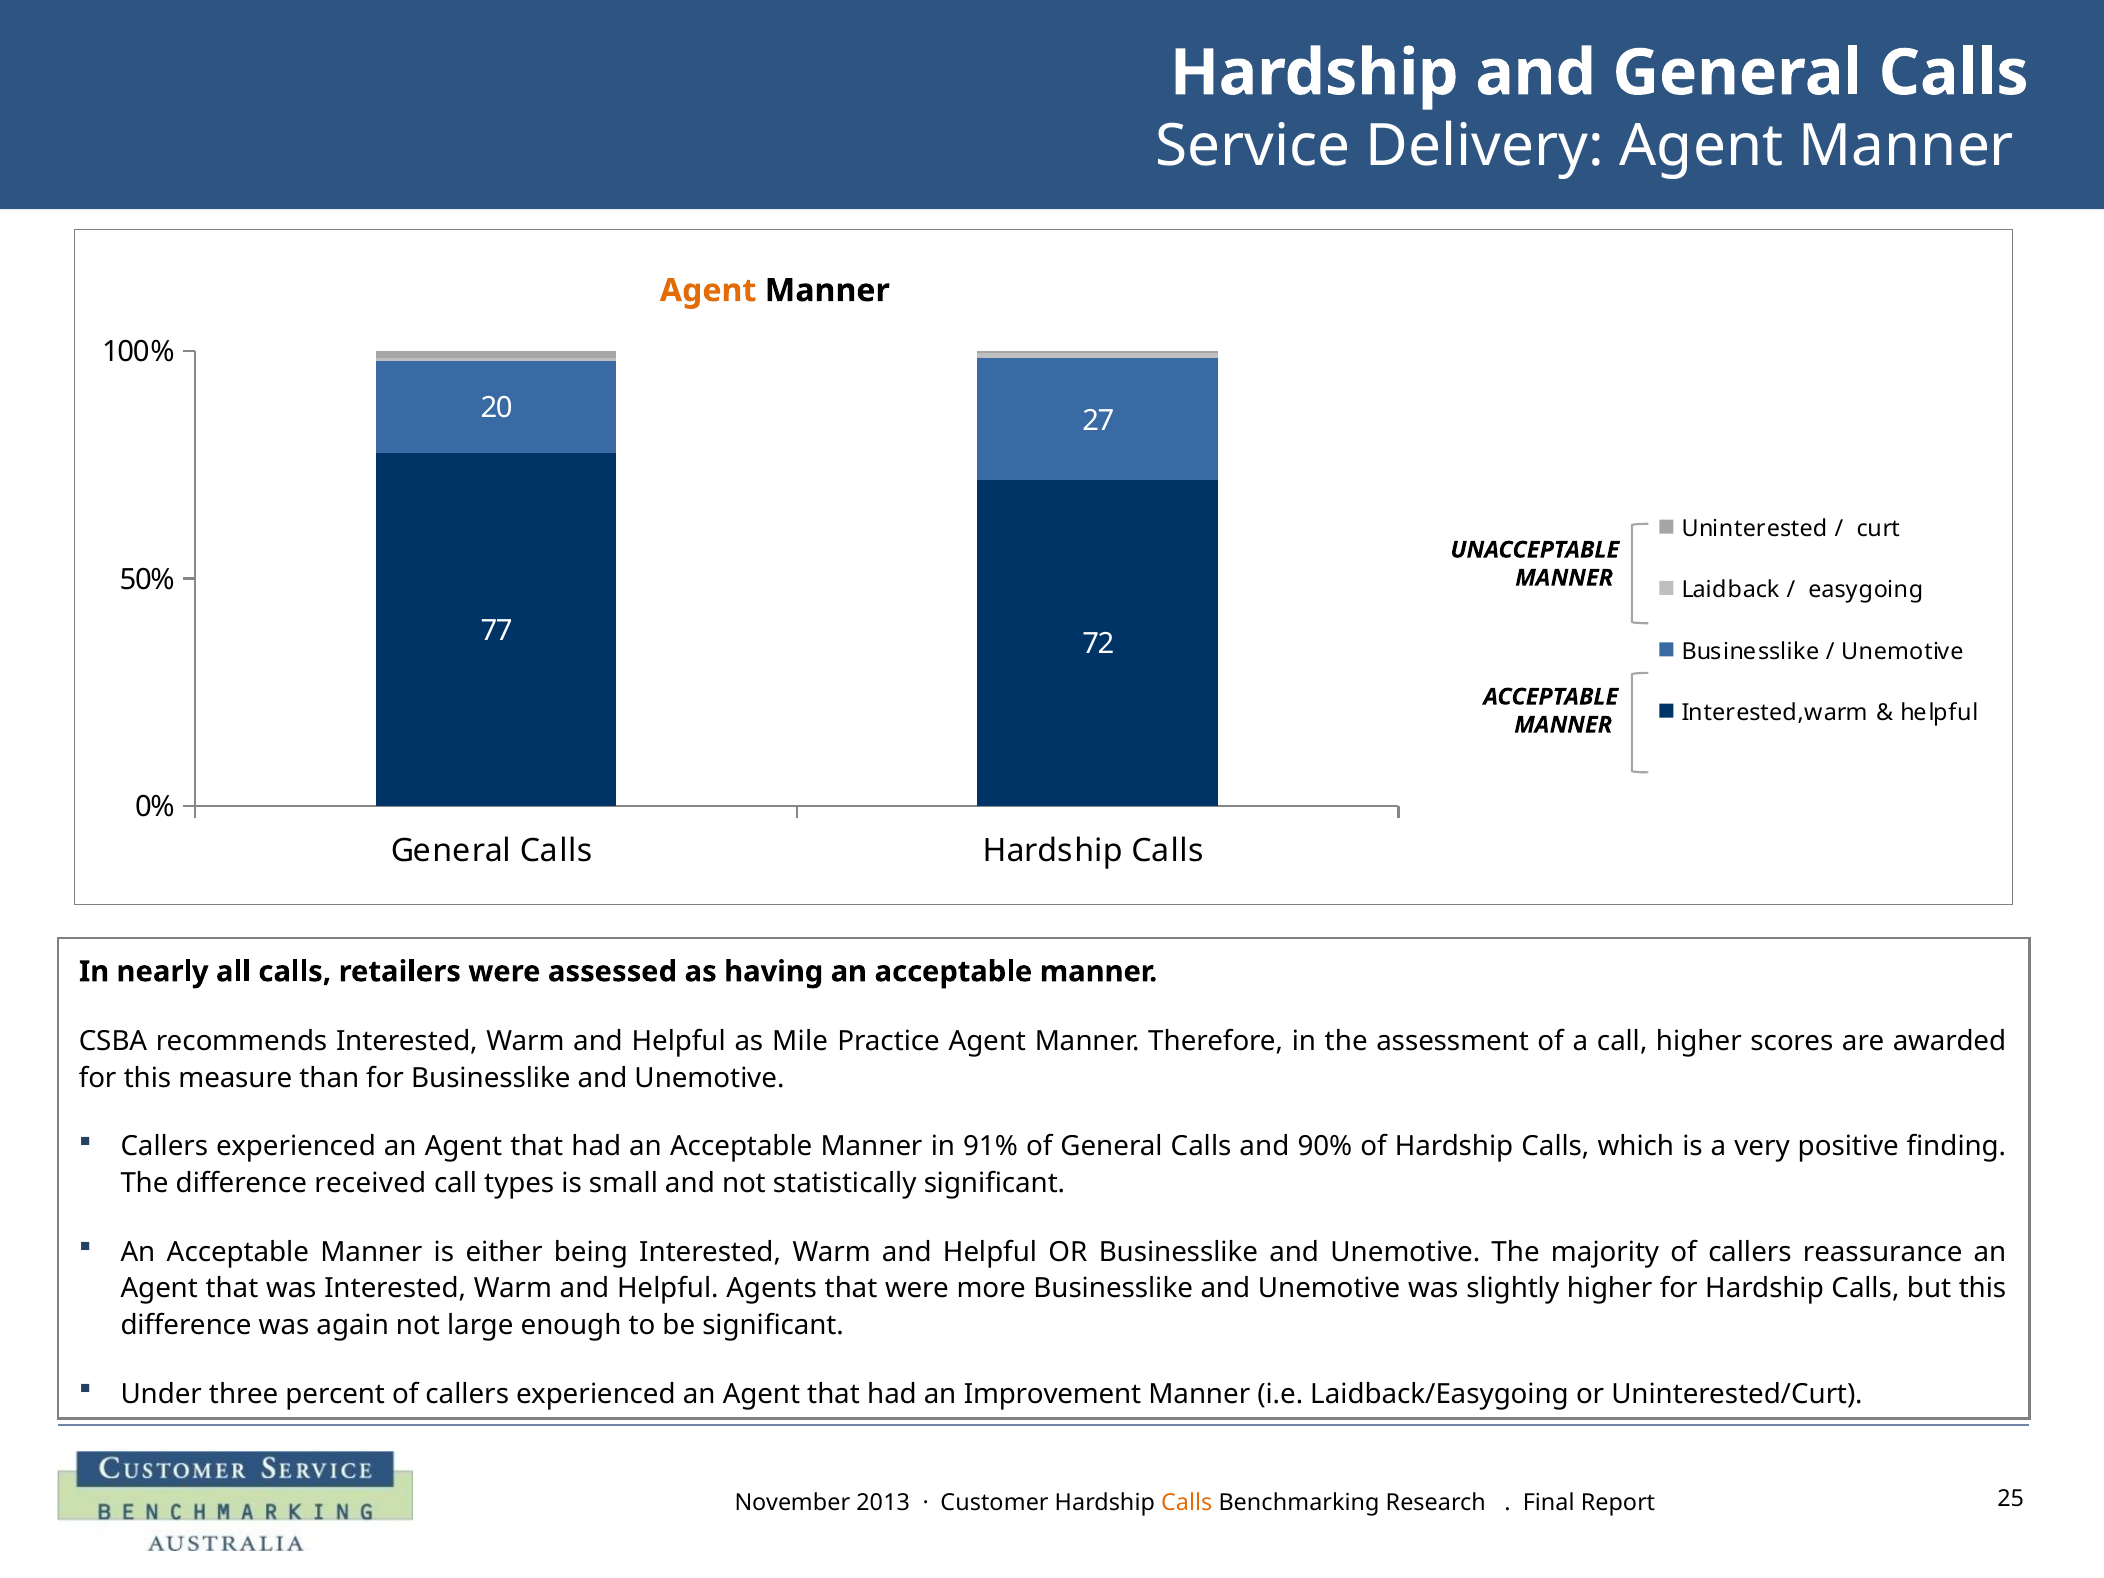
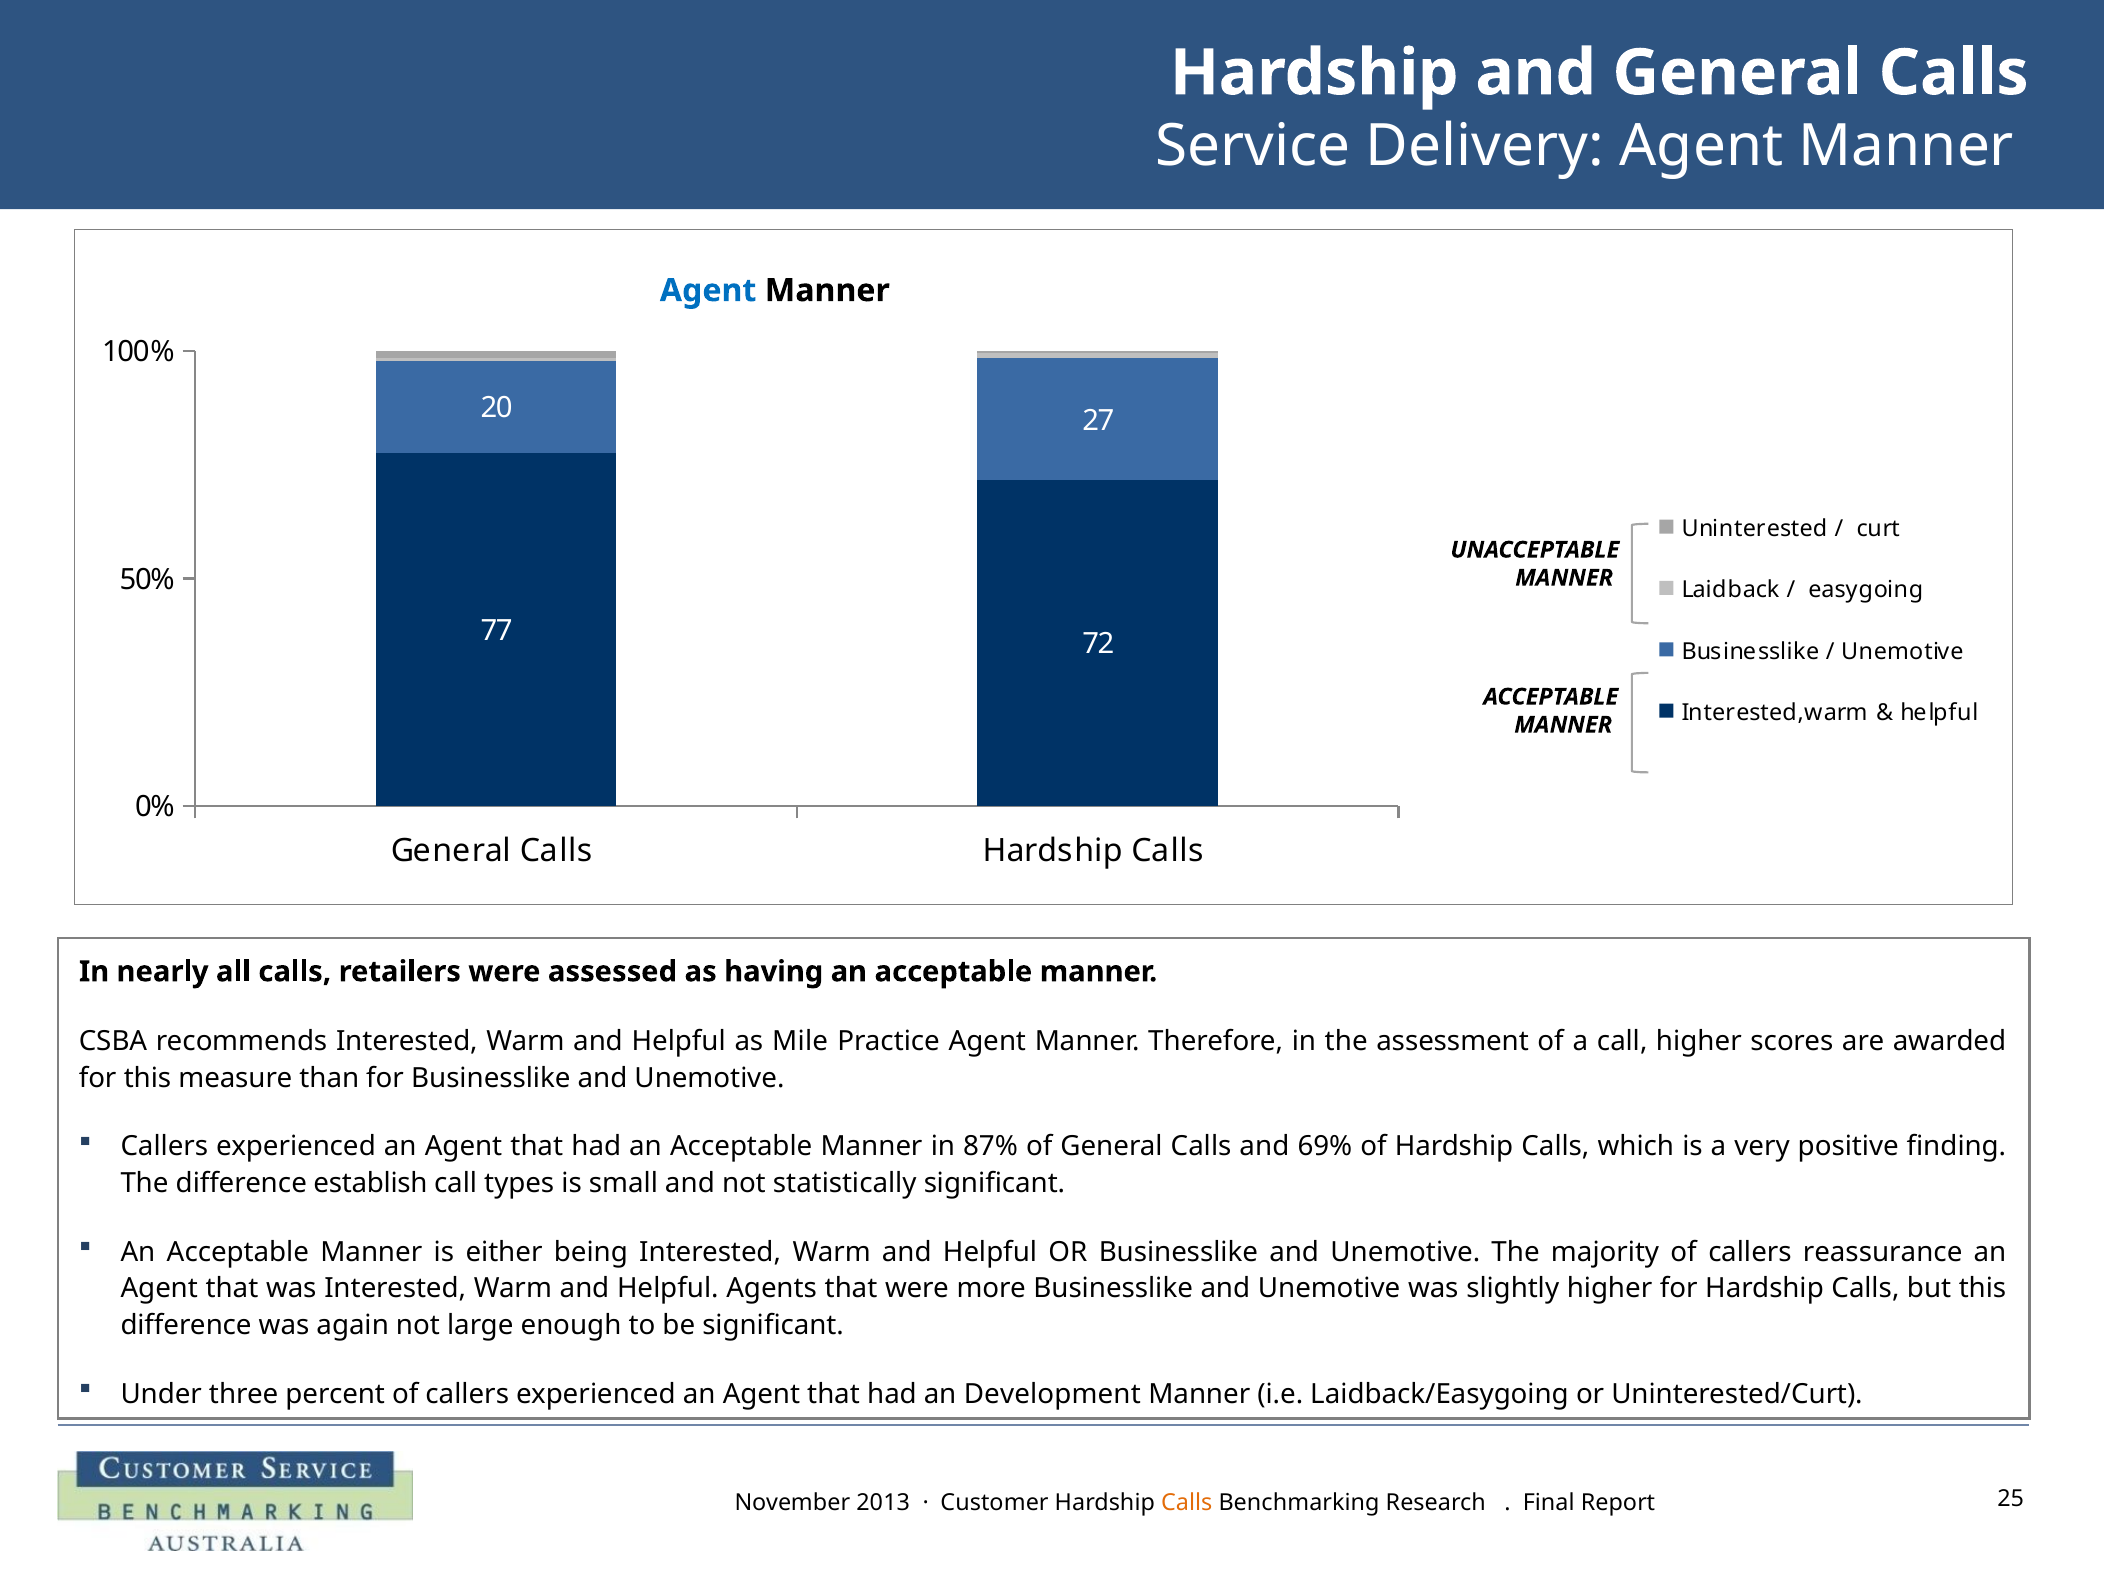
Agent colour: orange -> blue (708, 291)
91%: 91% -> 87% (990, 1147)
90%: 90% -> 69% (1325, 1147)
received: received -> establish (371, 1183)
Improvement: Improvement -> Development (1052, 1394)
